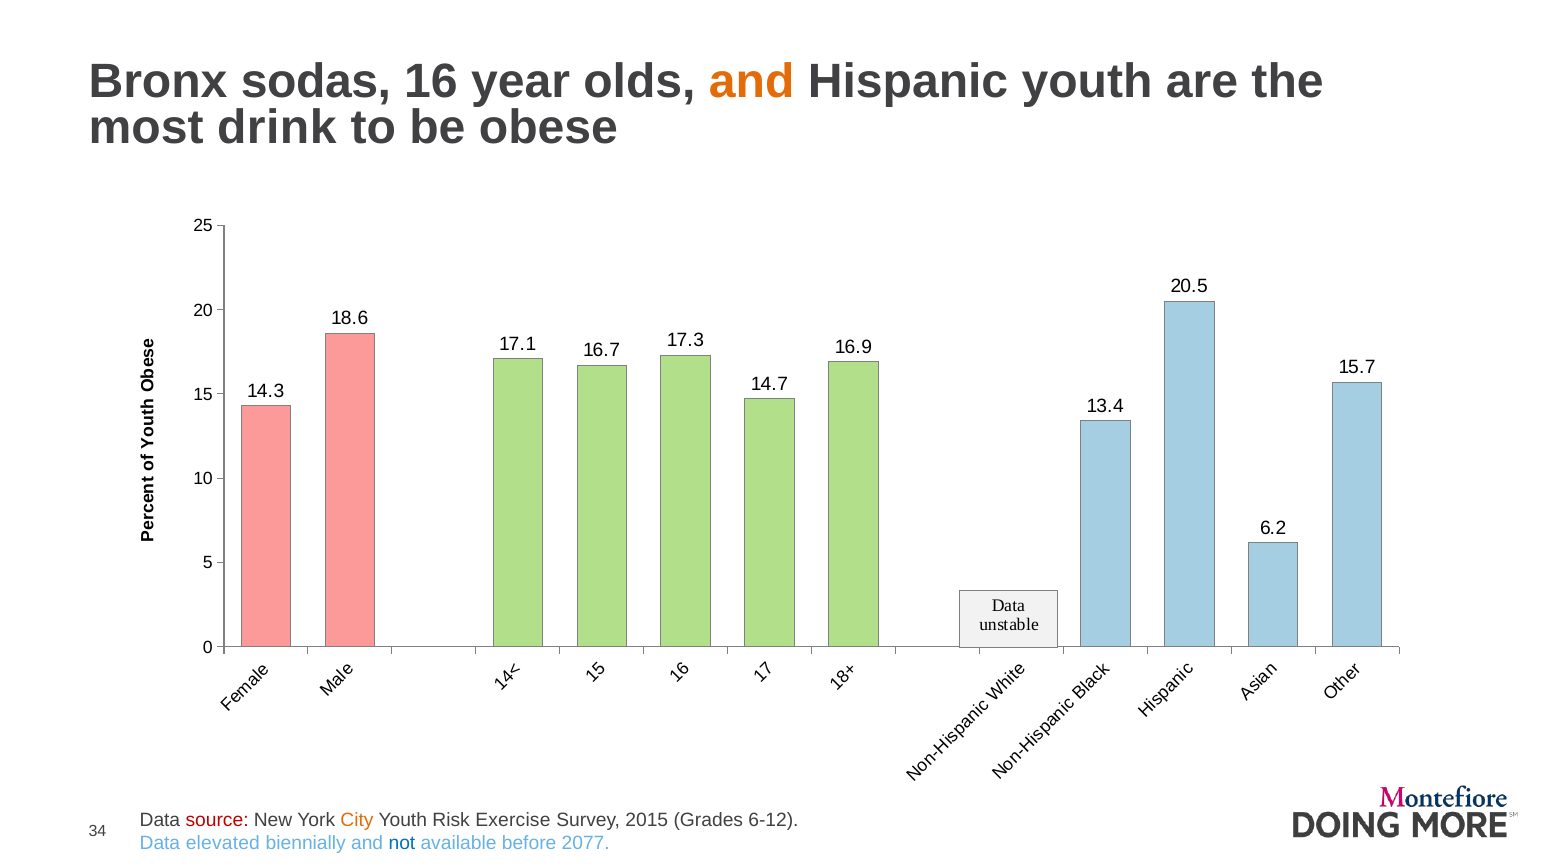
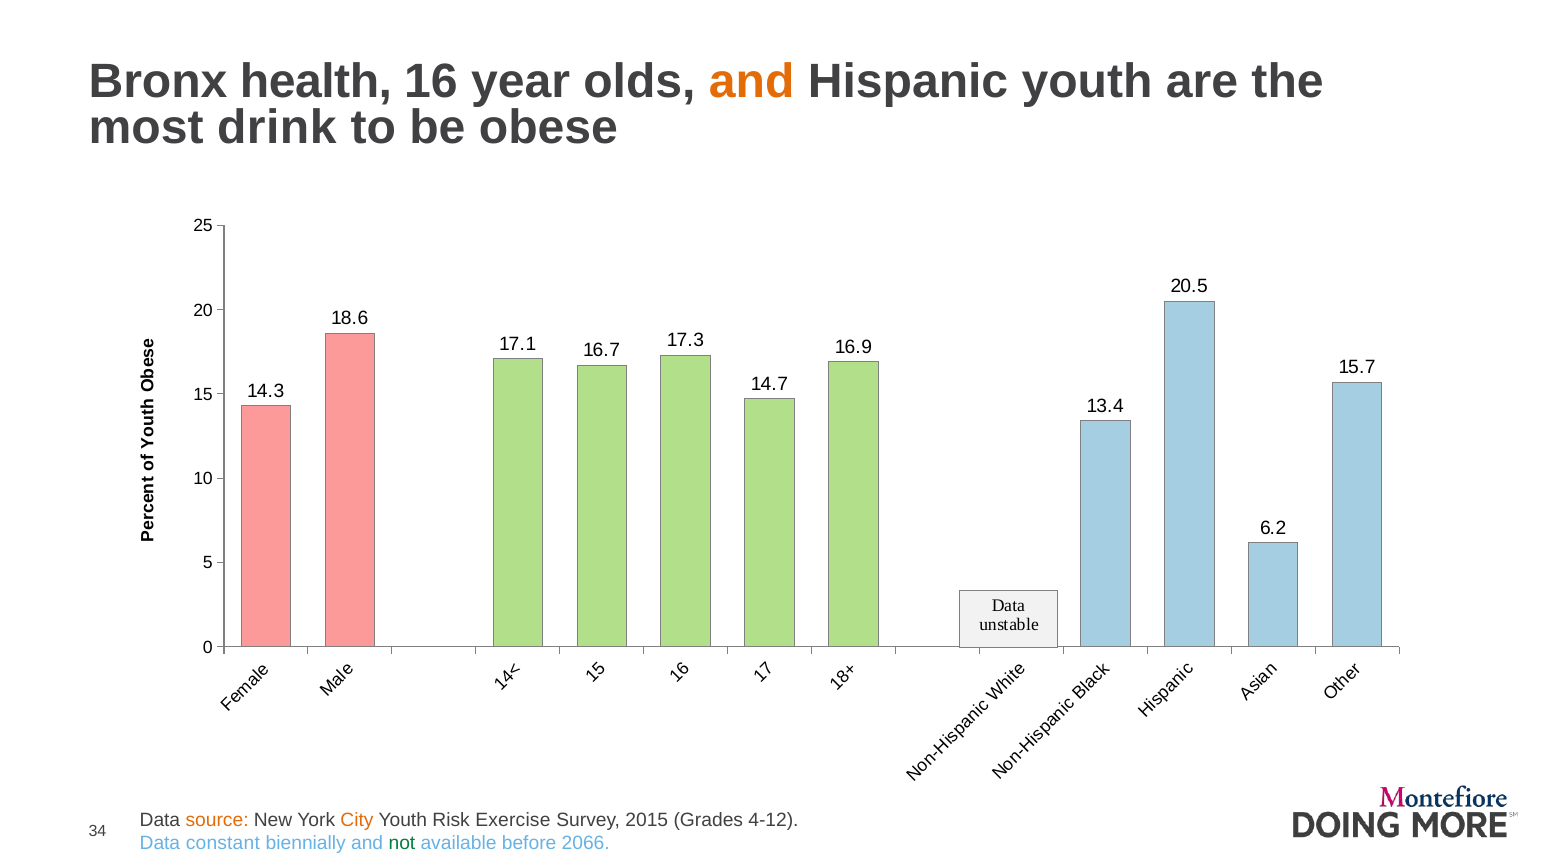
sodas: sodas -> health (316, 82)
source colour: red -> orange (217, 820)
6-12: 6-12 -> 4-12 (773, 820)
elevated: elevated -> constant (223, 843)
not colour: blue -> green (402, 843)
2077: 2077 -> 2066 (586, 843)
